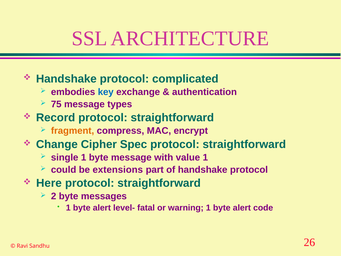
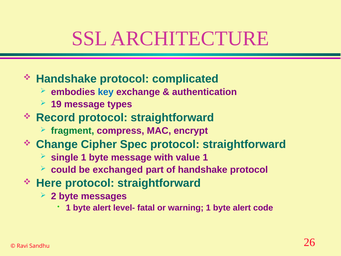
75: 75 -> 19 (56, 104)
fragment colour: orange -> green (73, 131)
extensions: extensions -> exchanged (118, 169)
